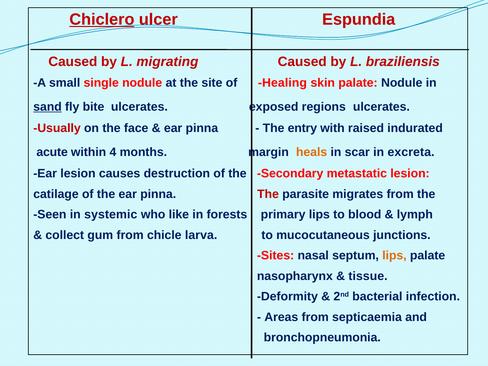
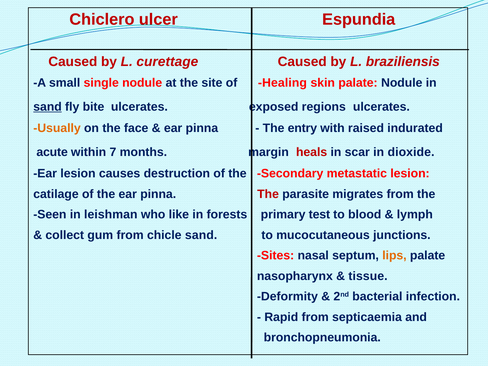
Chiclero underline: present -> none (102, 19)
migrating: migrating -> curettage (167, 62)
Usually colour: red -> orange (57, 128)
4: 4 -> 7 (113, 152)
heals colour: orange -> red (312, 152)
excreta: excreta -> dioxide (411, 152)
systemic: systemic -> leishman (111, 215)
primary lips: lips -> test (319, 215)
chicle larva: larva -> sand (201, 235)
Areas: Areas -> Rapid (281, 317)
